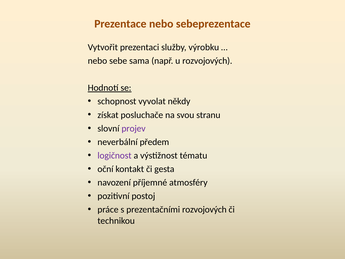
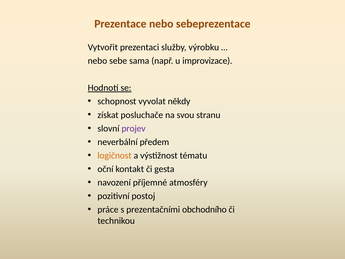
u rozvojových: rozvojových -> improvizace (207, 61)
logičnost colour: purple -> orange (114, 155)
prezentačními rozvojových: rozvojových -> obchodního (204, 209)
